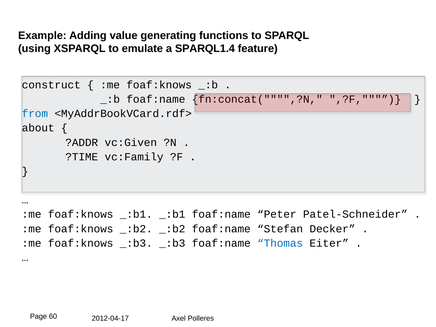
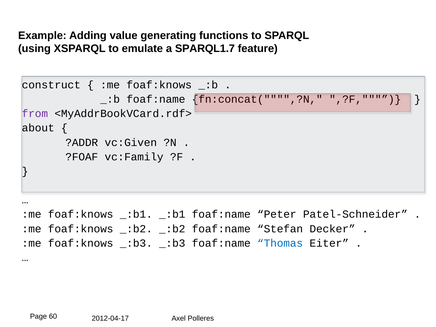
SPARQL1.4: SPARQL1.4 -> SPARQL1.7 (205, 49)
from colour: blue -> purple (35, 114)
?TIME: ?TIME -> ?FOAF (82, 157)
